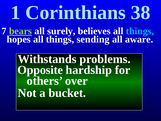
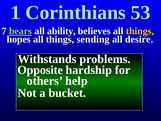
38: 38 -> 53 (141, 13)
surely: surely -> ability (61, 31)
things colour: light blue -> yellow (140, 31)
aware: aware -> desire (139, 39)
over: over -> help (76, 81)
